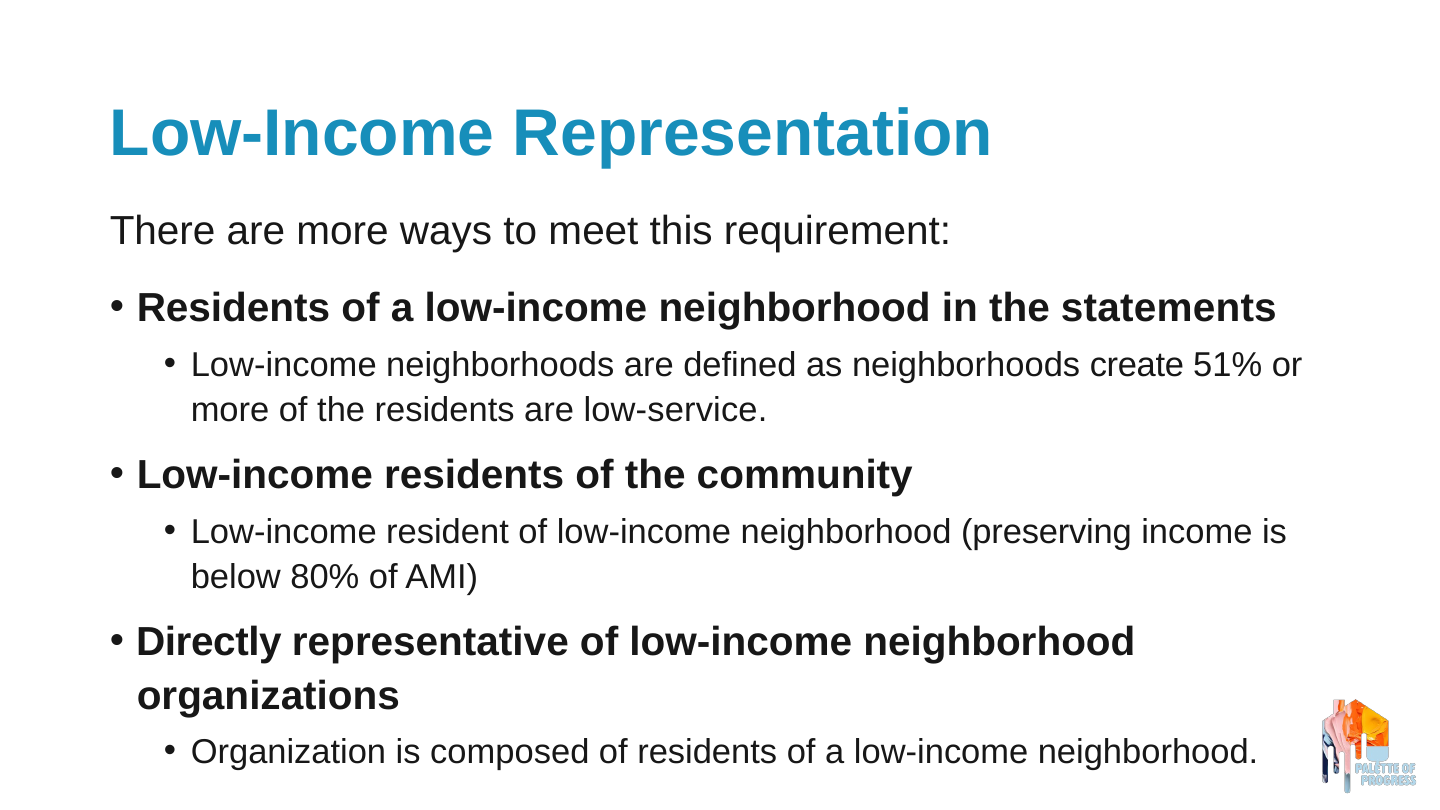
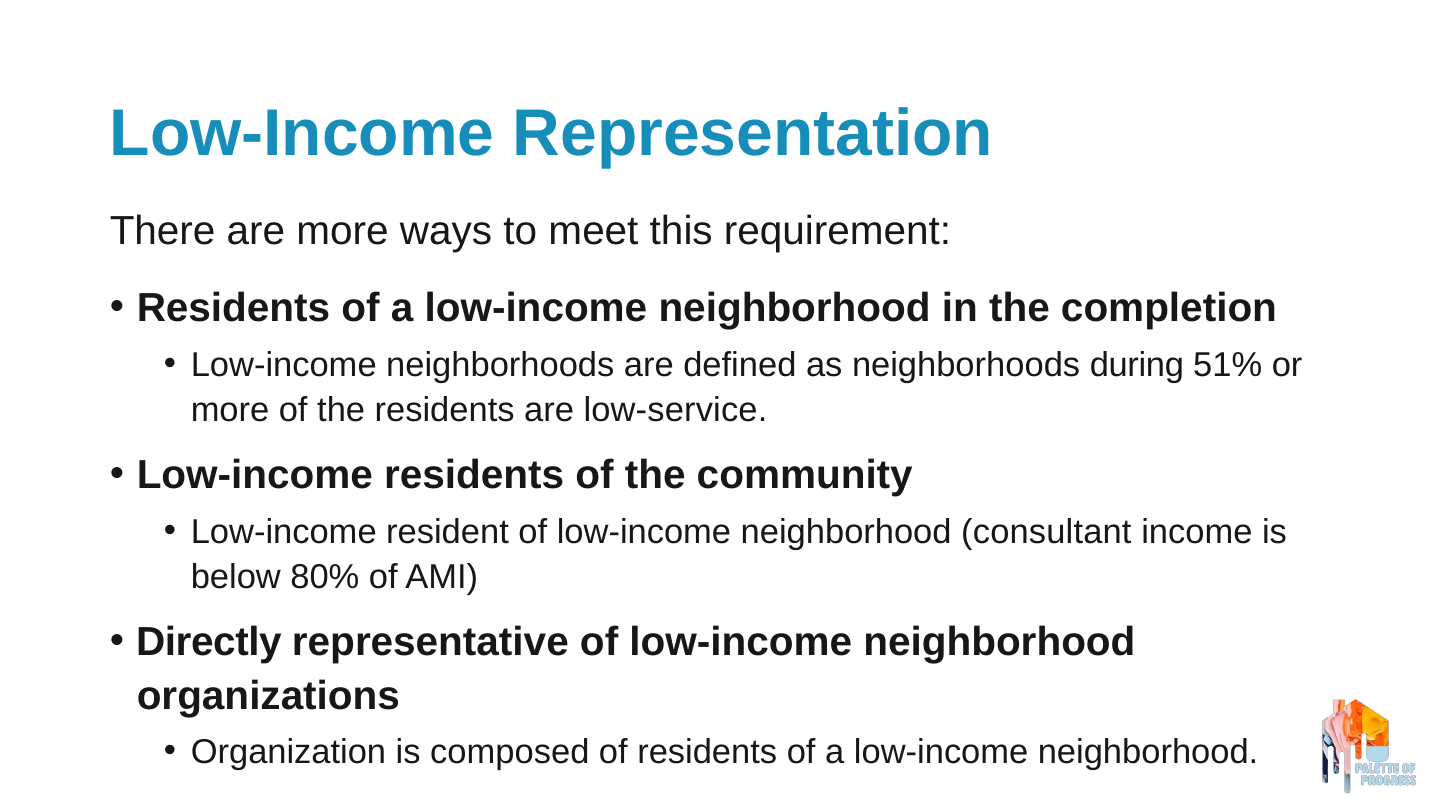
statements: statements -> completion (1169, 309)
create: create -> during (1137, 365)
preserving: preserving -> consultant (1046, 532)
